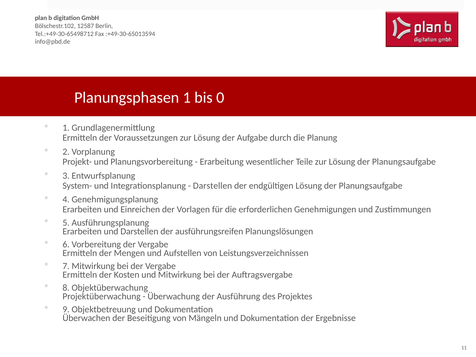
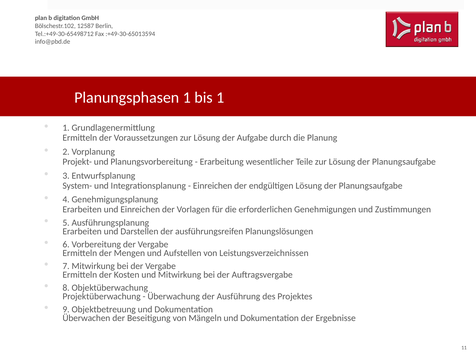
bis 0: 0 -> 1 (220, 98)
Darstellen: Darstellen -> Einreichen (213, 186)
